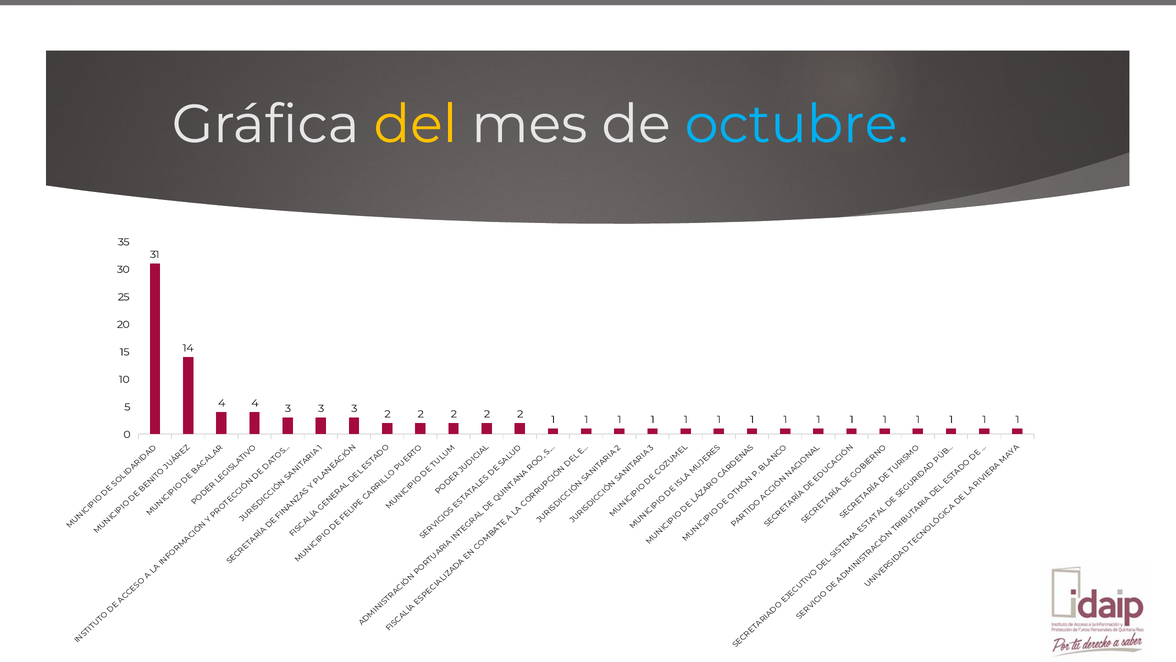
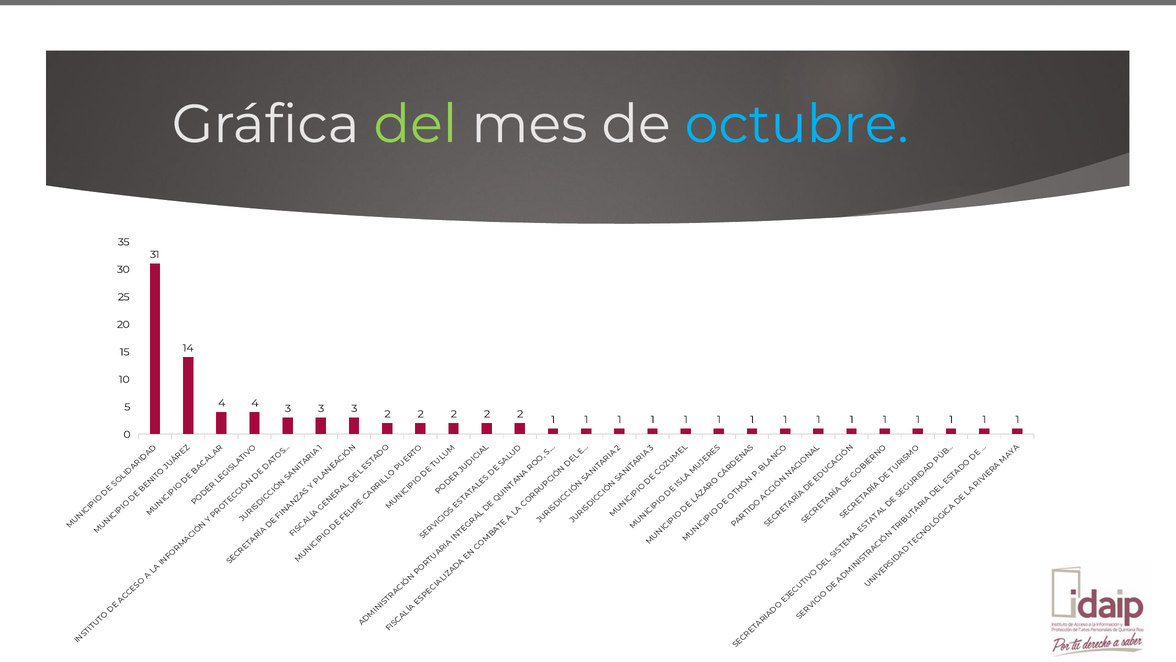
del colour: yellow -> light green (415, 124)
